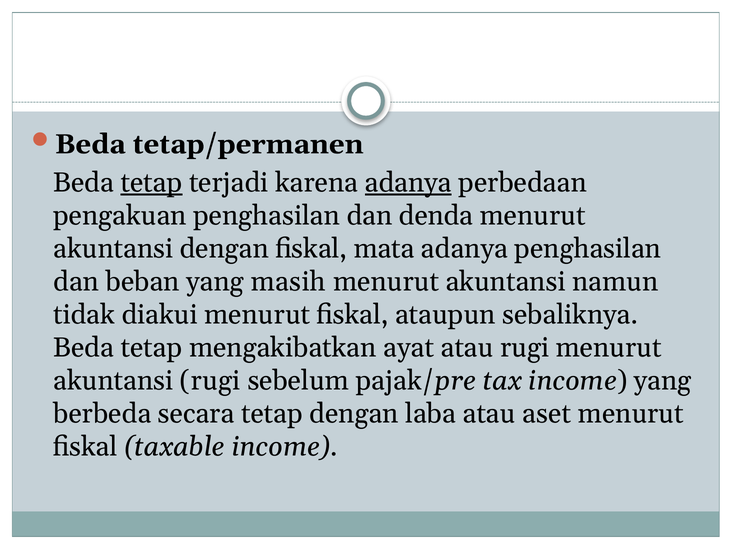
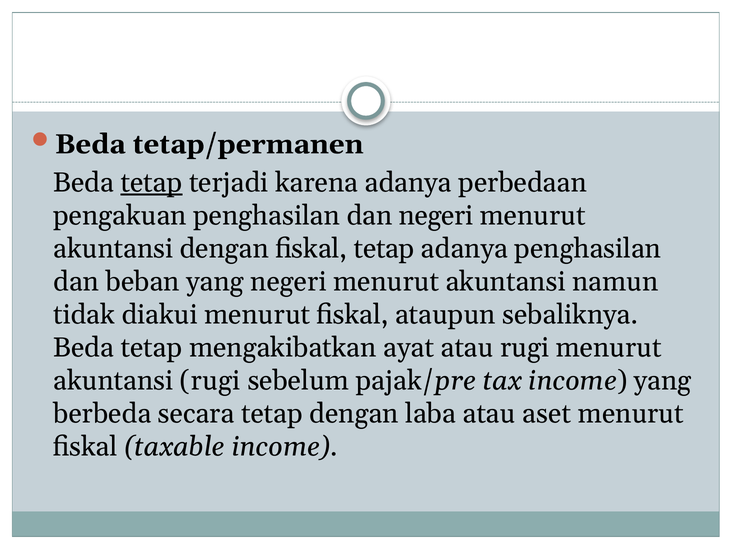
adanya underline: present -> none (408, 183)
dan denda: denda -> negeri (436, 216)
fiskal mata: mata -> tetap (384, 249)
yang masih: masih -> negeri (289, 282)
